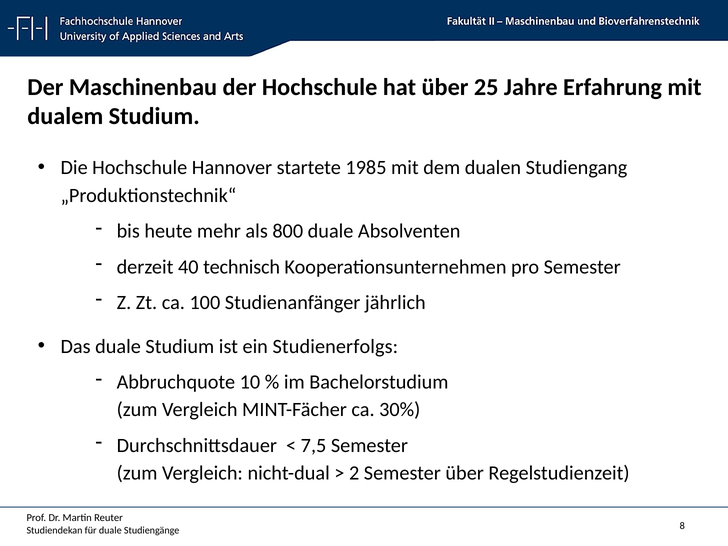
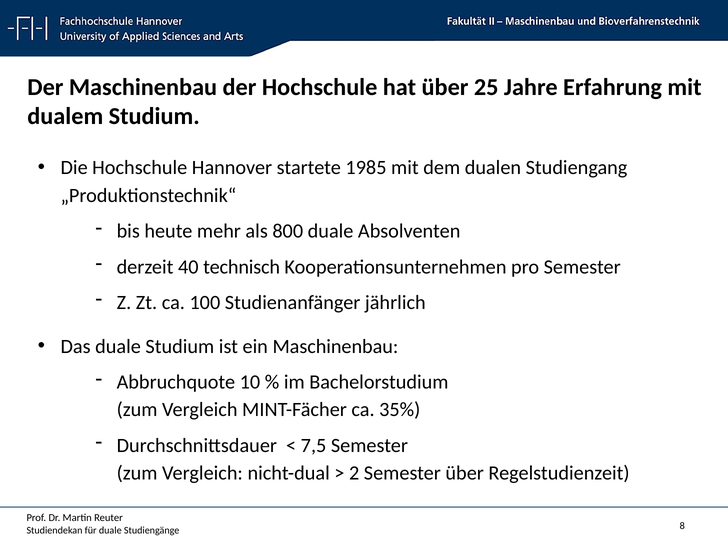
ein Studienerfolgs: Studienerfolgs -> Maschinenbau (335, 346)
30%: 30% -> 35% (400, 410)
